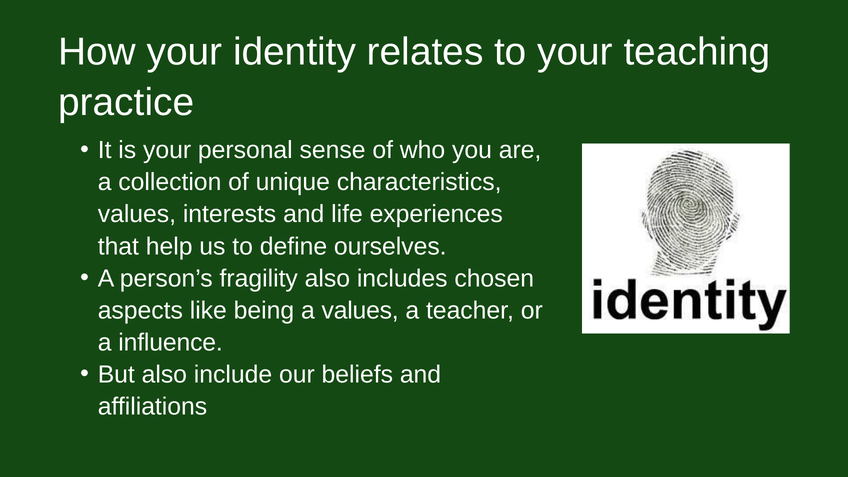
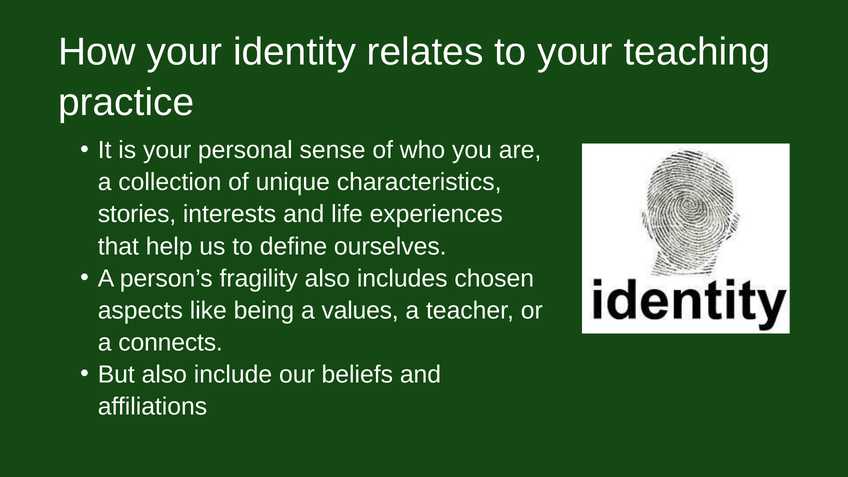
values: values -> stories (137, 214)
influence: influence -> connects (171, 343)
